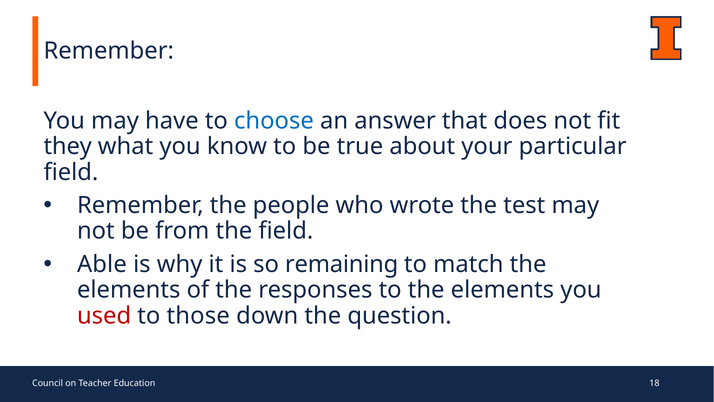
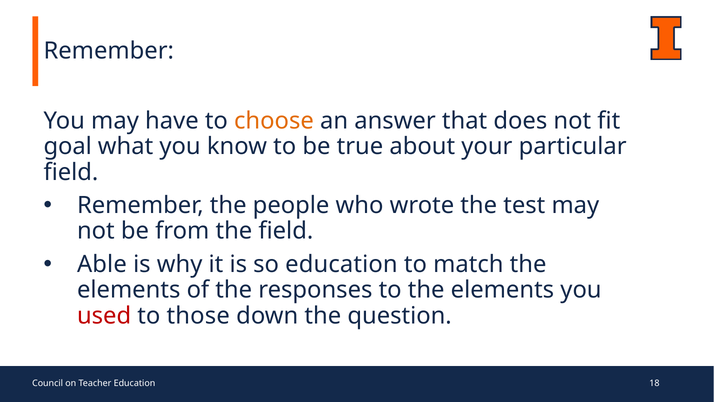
choose colour: blue -> orange (274, 121)
they: they -> goal (68, 146)
so remaining: remaining -> education (341, 264)
